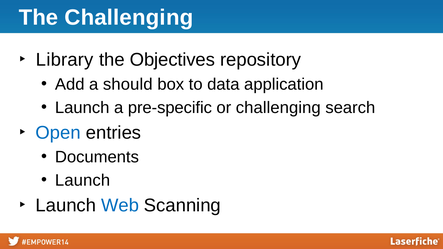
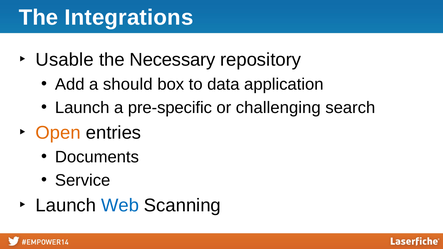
The Challenging: Challenging -> Integrations (129, 18)
Library: Library -> Usable (65, 60)
Objectives: Objectives -> Necessary (172, 60)
Open colour: blue -> orange (58, 133)
Launch: Launch -> Service (83, 181)
